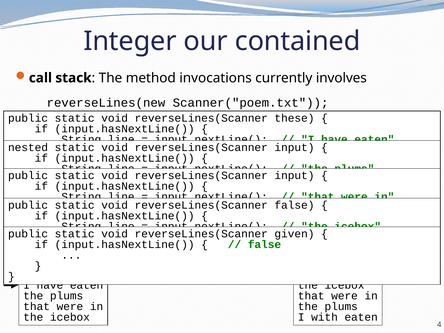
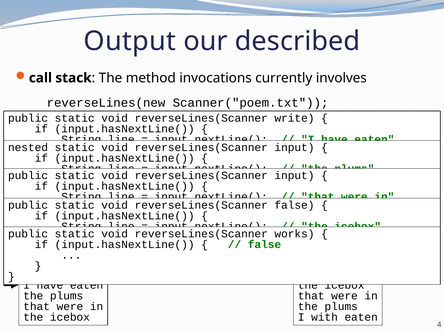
Integer: Integer -> Output (130, 41)
contained: contained -> described (298, 41)
these: these -> write (294, 118)
given: given -> works (294, 234)
